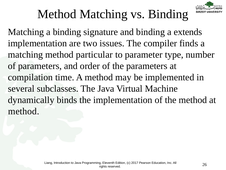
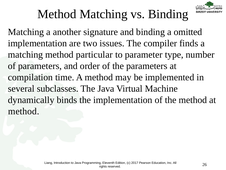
a binding: binding -> another (67, 32)
extends: extends -> omitted (188, 32)
